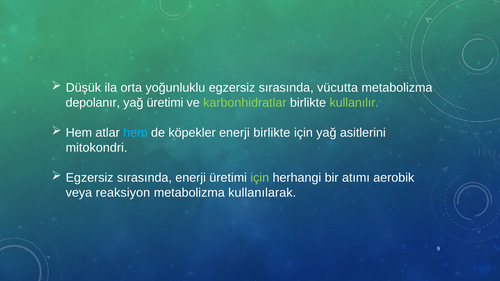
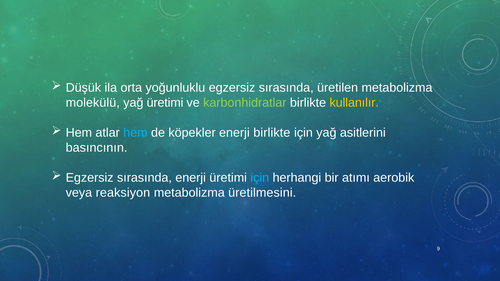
vücutta: vücutta -> üretilen (338, 88)
depolanır: depolanır -> molekülü (93, 103)
kullanılır colour: light green -> yellow (354, 103)
mitokondri: mitokondri -> basıncının (97, 148)
için colour: light green -> light blue (260, 178)
kullanılarak: kullanılarak -> üretilmesini (262, 193)
